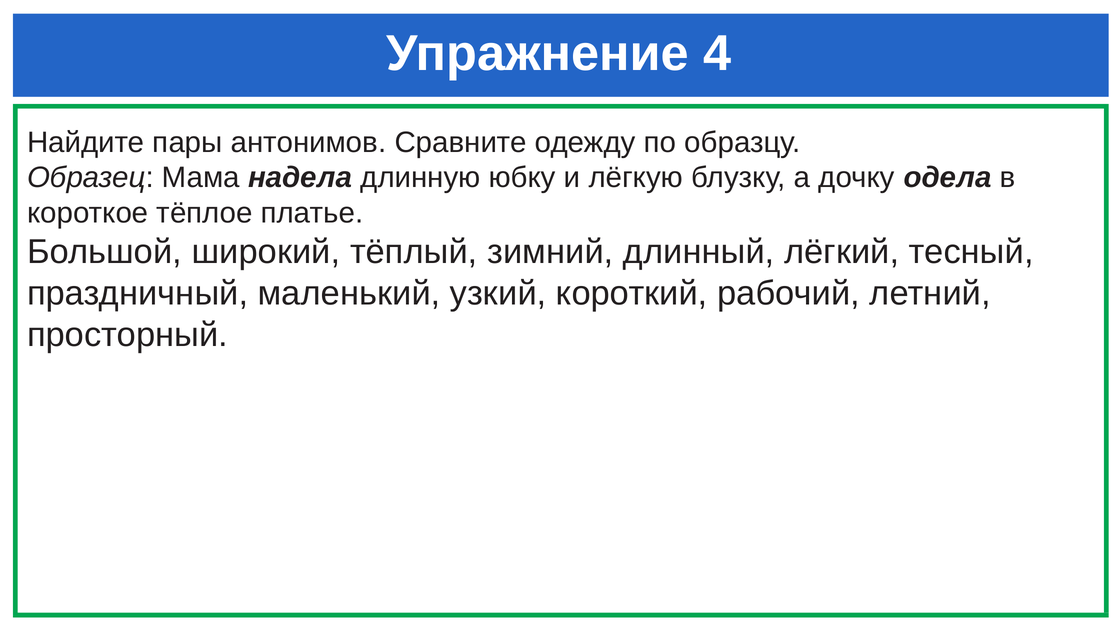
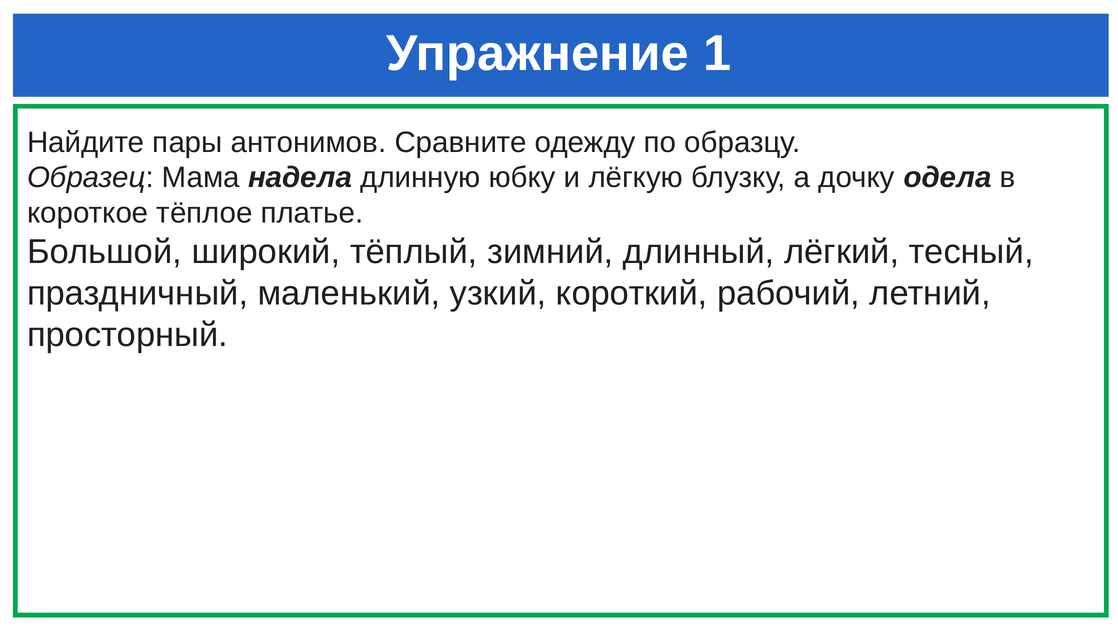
4: 4 -> 1 (717, 54)
